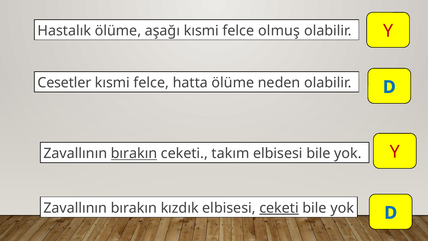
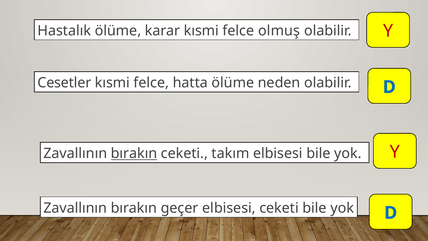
aşağı: aşağı -> karar (162, 31)
kızdık: kızdık -> geçer (180, 208)
ceketi underline: present -> none (279, 208)
